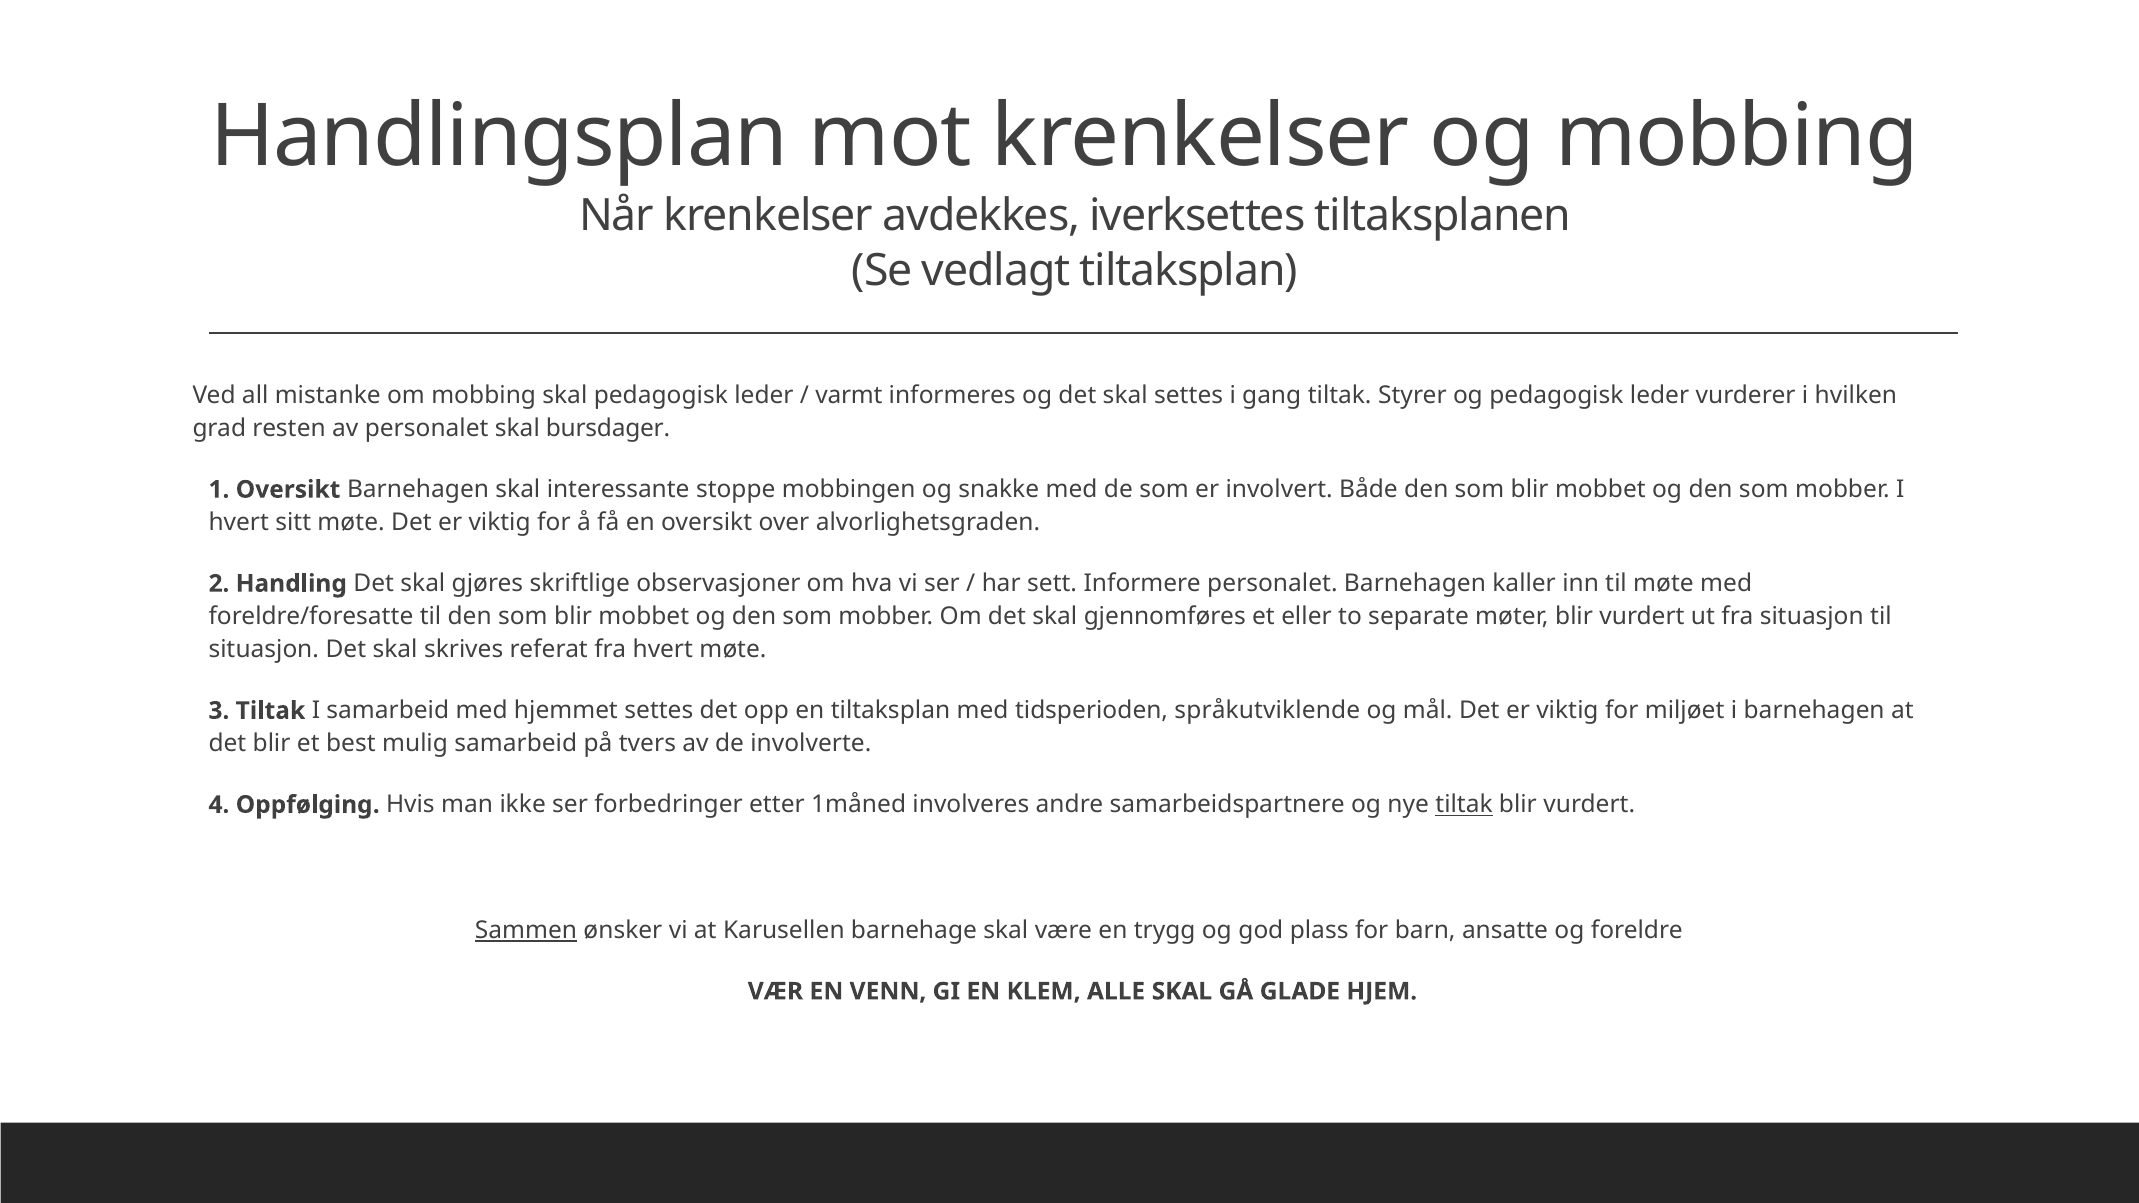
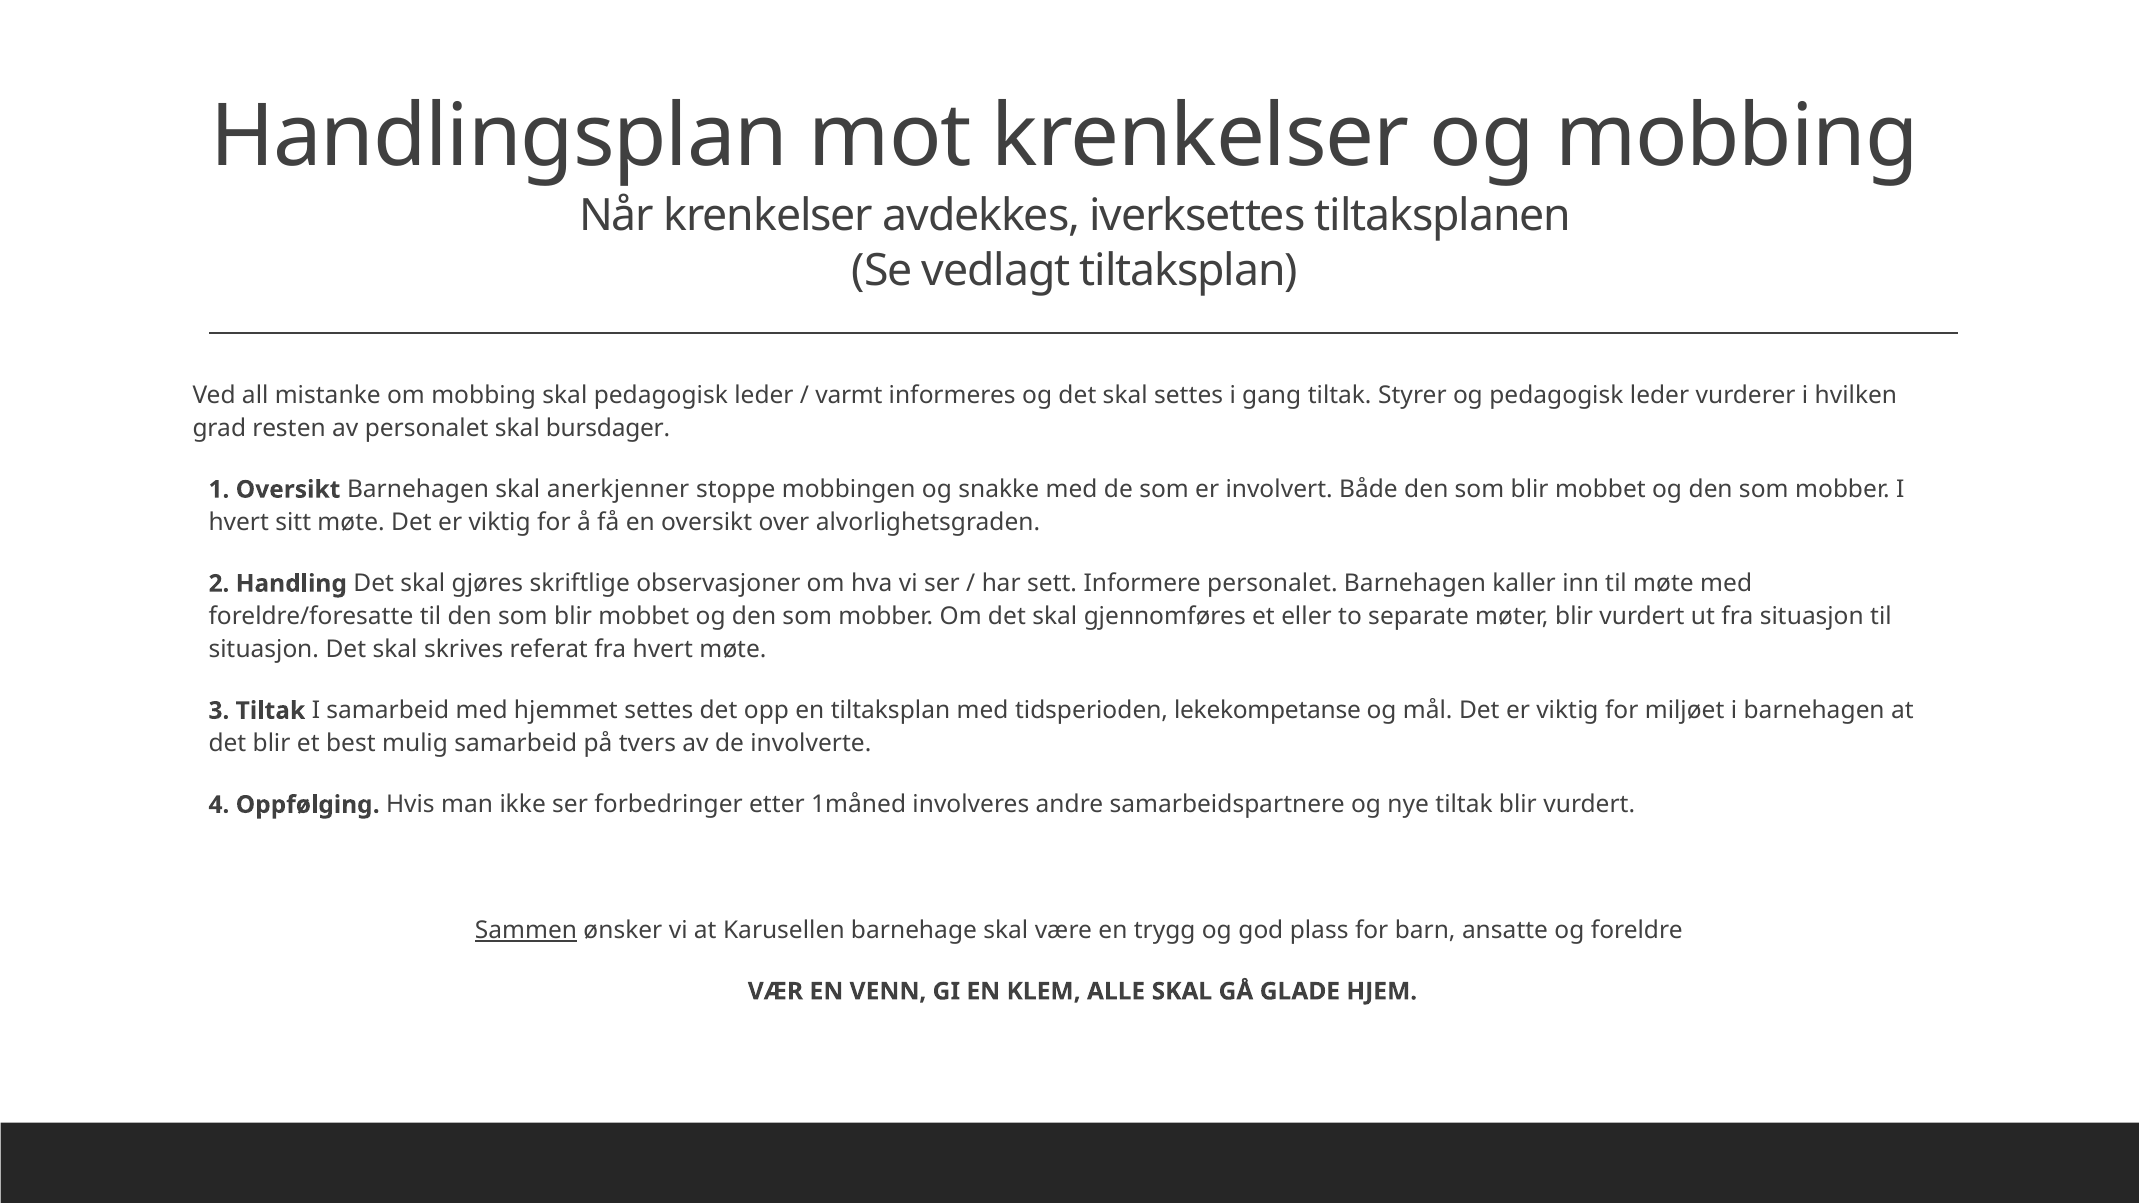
interessante: interessante -> anerkjenner (618, 490)
språkutviklende: språkutviklende -> lekekompetanse (1267, 711)
tiltak underline: present -> none (1464, 805)
